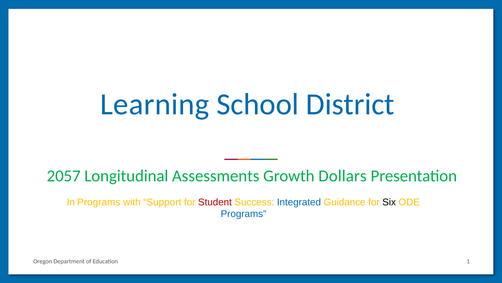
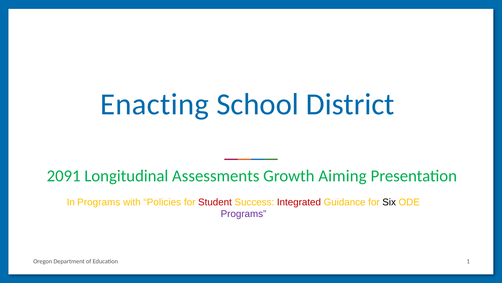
Learning: Learning -> Enacting (155, 104)
2057: 2057 -> 2091 (64, 176)
Dollars: Dollars -> Aiming (342, 176)
Support: Support -> Policies (162, 202)
Integrated colour: blue -> red (299, 202)
Programs colour: blue -> purple (244, 213)
